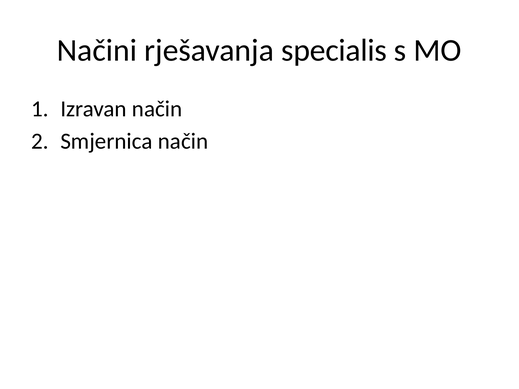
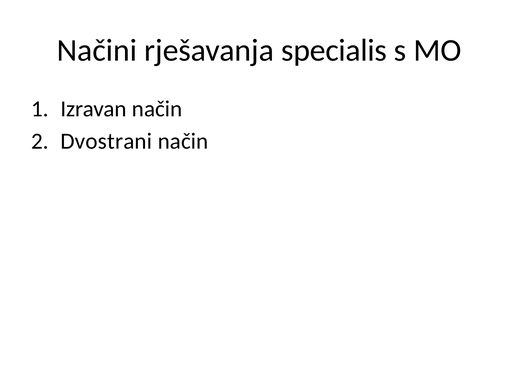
Smjernica: Smjernica -> Dvostrani (106, 141)
